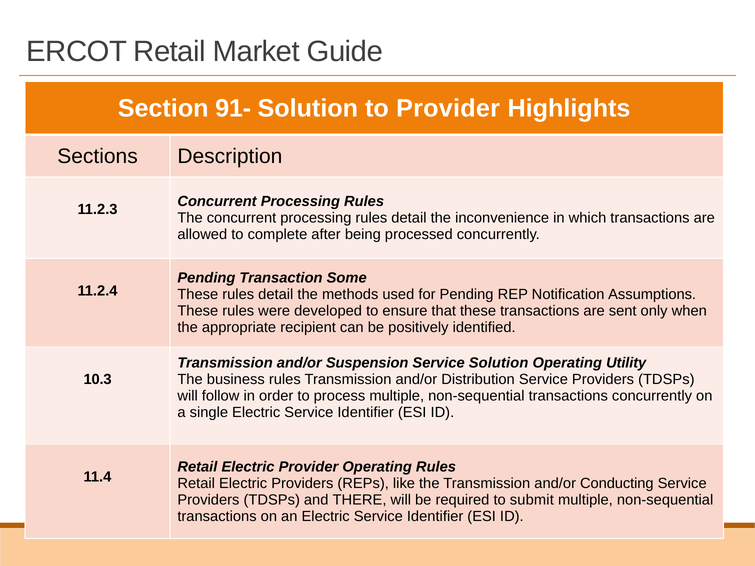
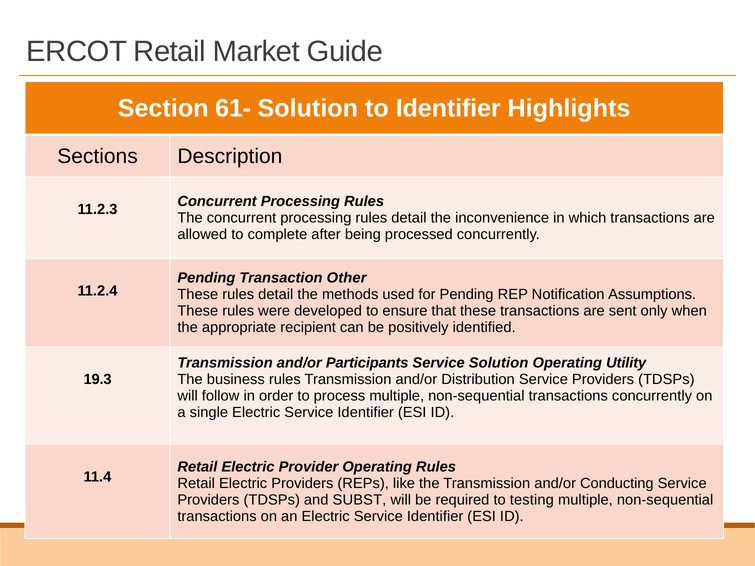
91-: 91- -> 61- (233, 109)
to Provider: Provider -> Identifier (448, 109)
Some: Some -> Other (347, 278)
Suspension: Suspension -> Participants (367, 363)
10.3: 10.3 -> 19.3 (98, 379)
THERE: THERE -> SUBST (359, 500)
submit: submit -> testing (532, 500)
